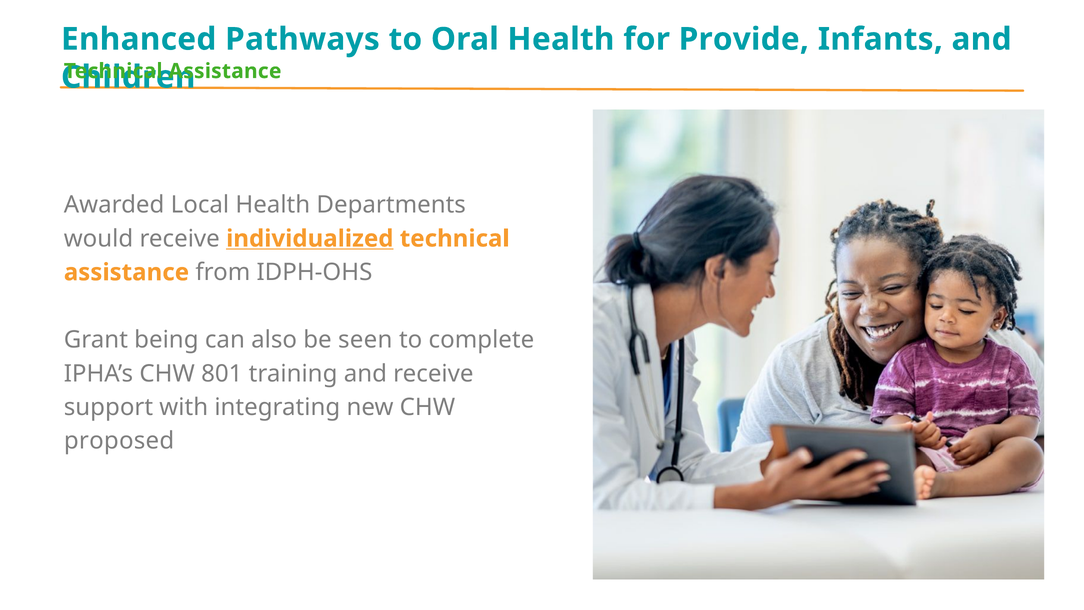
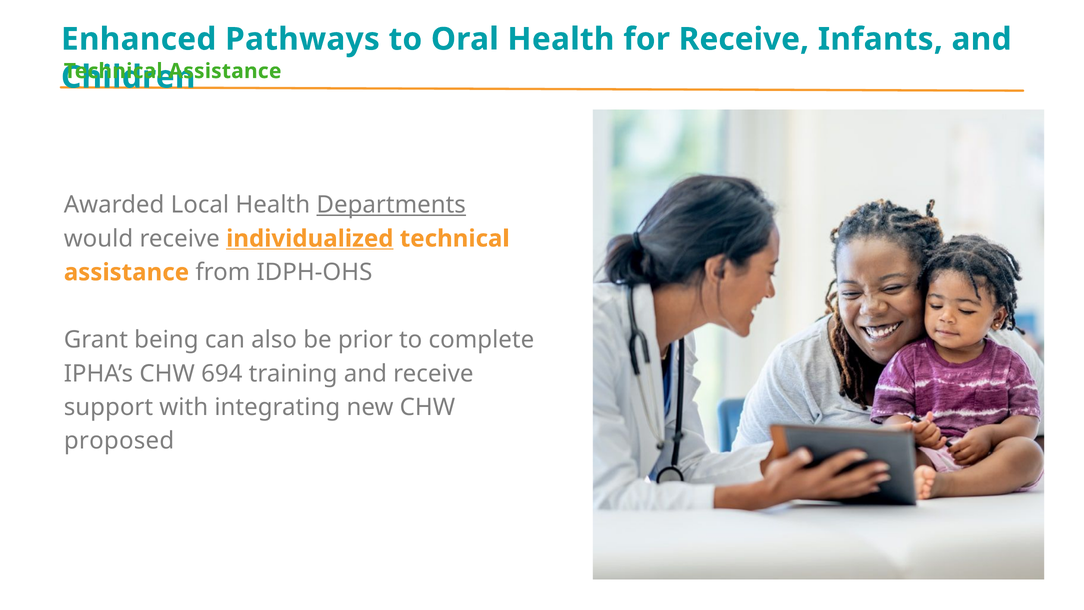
for Provide: Provide -> Receive (744, 39)
Departments underline: none -> present (391, 205)
seen: seen -> prior (365, 340)
801: 801 -> 694 (222, 373)
